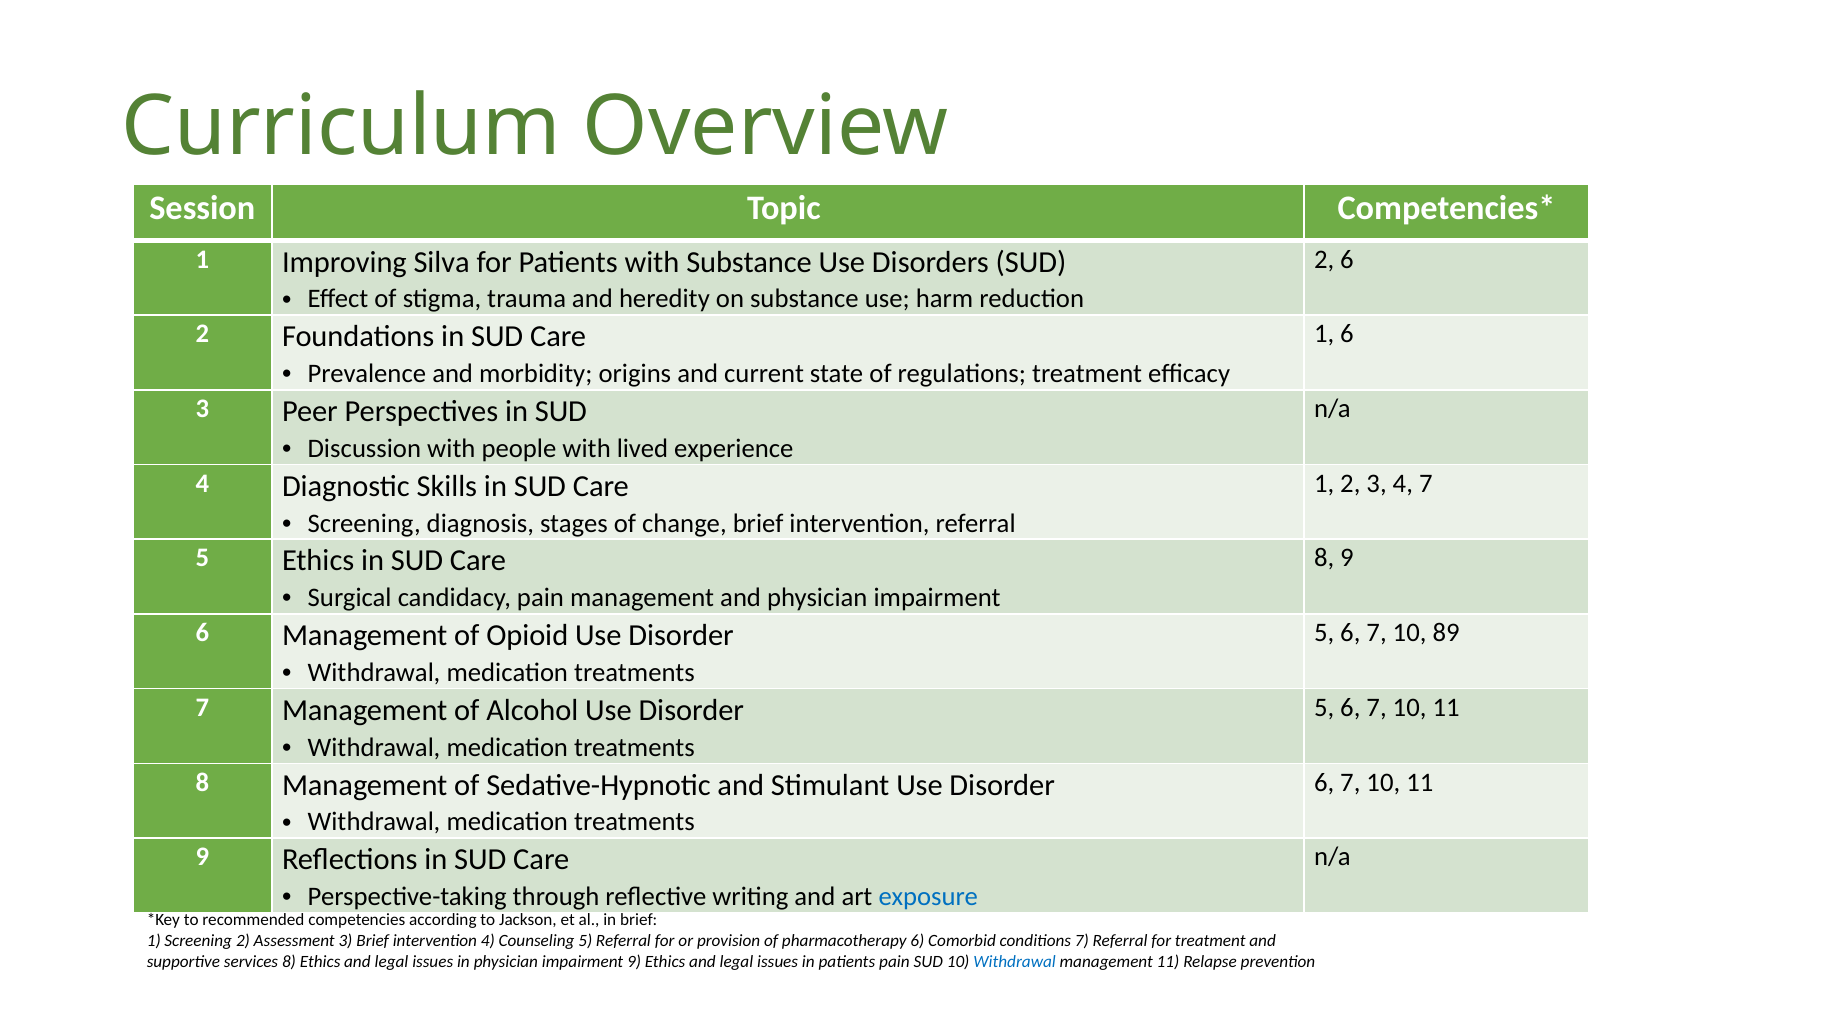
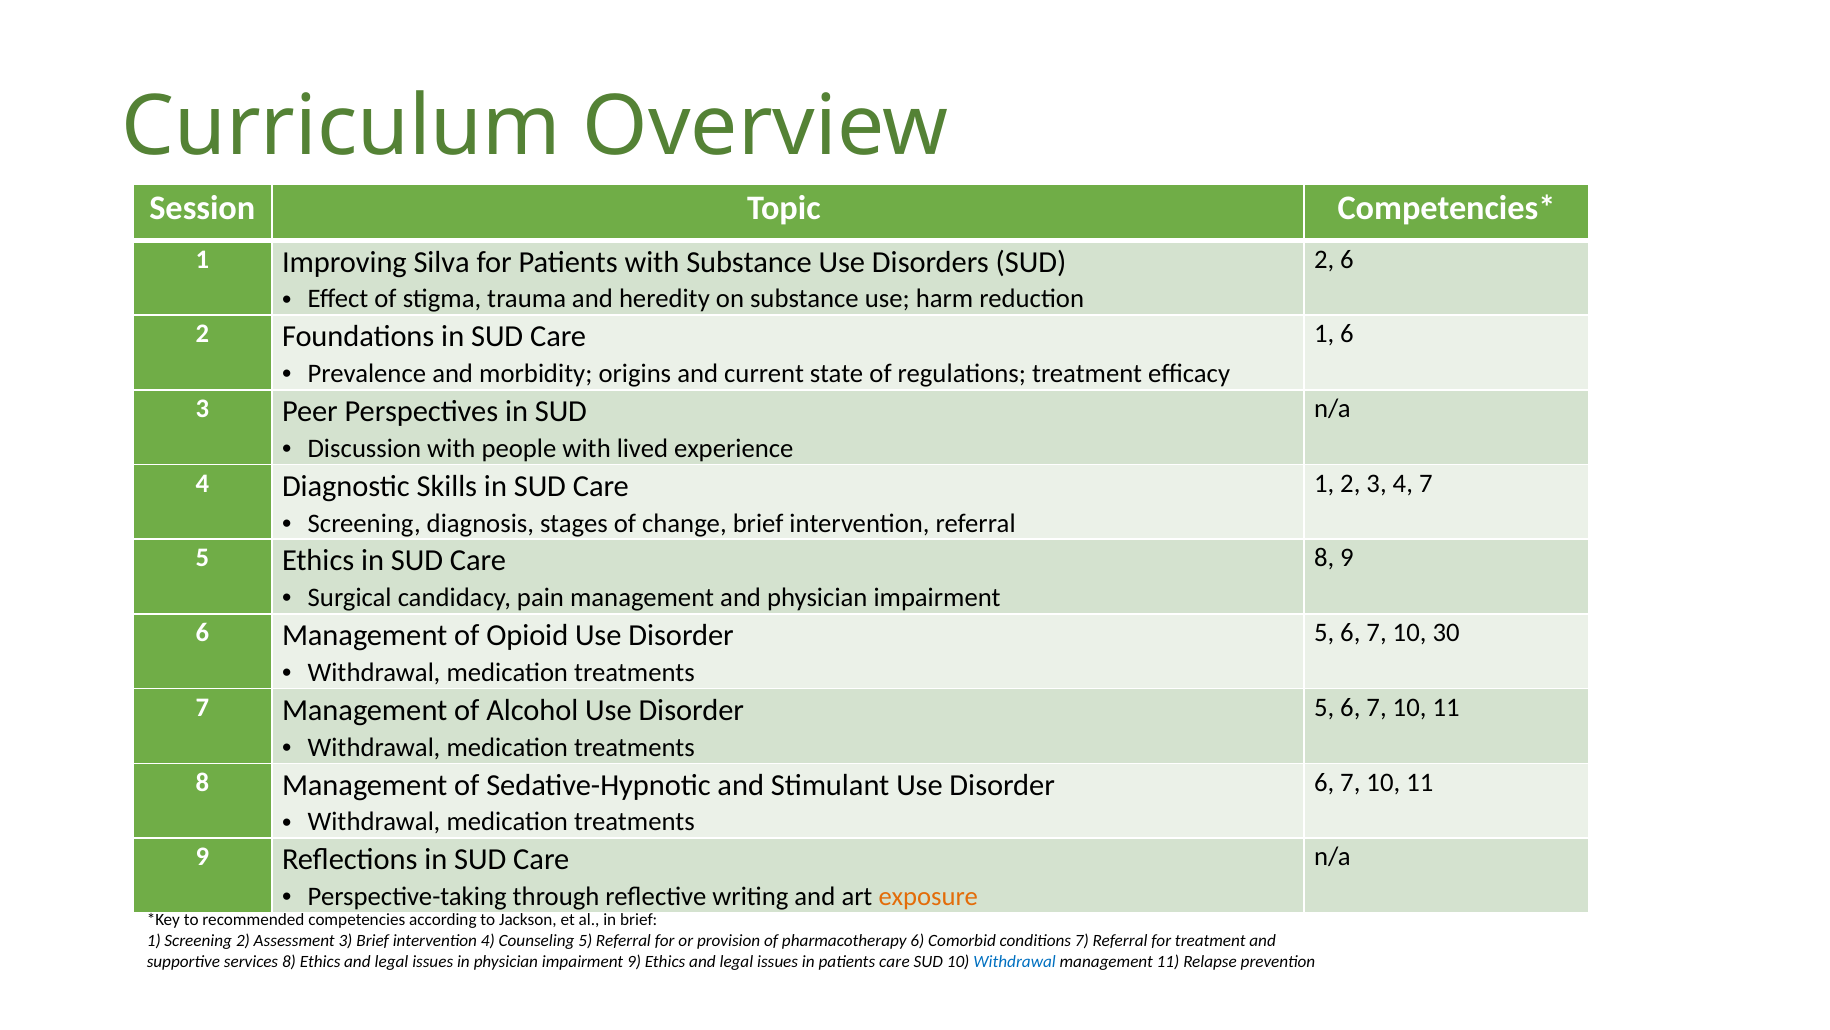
89: 89 -> 30 (1446, 632)
exposure colour: blue -> orange (928, 896)
patients pain: pain -> care (894, 961)
